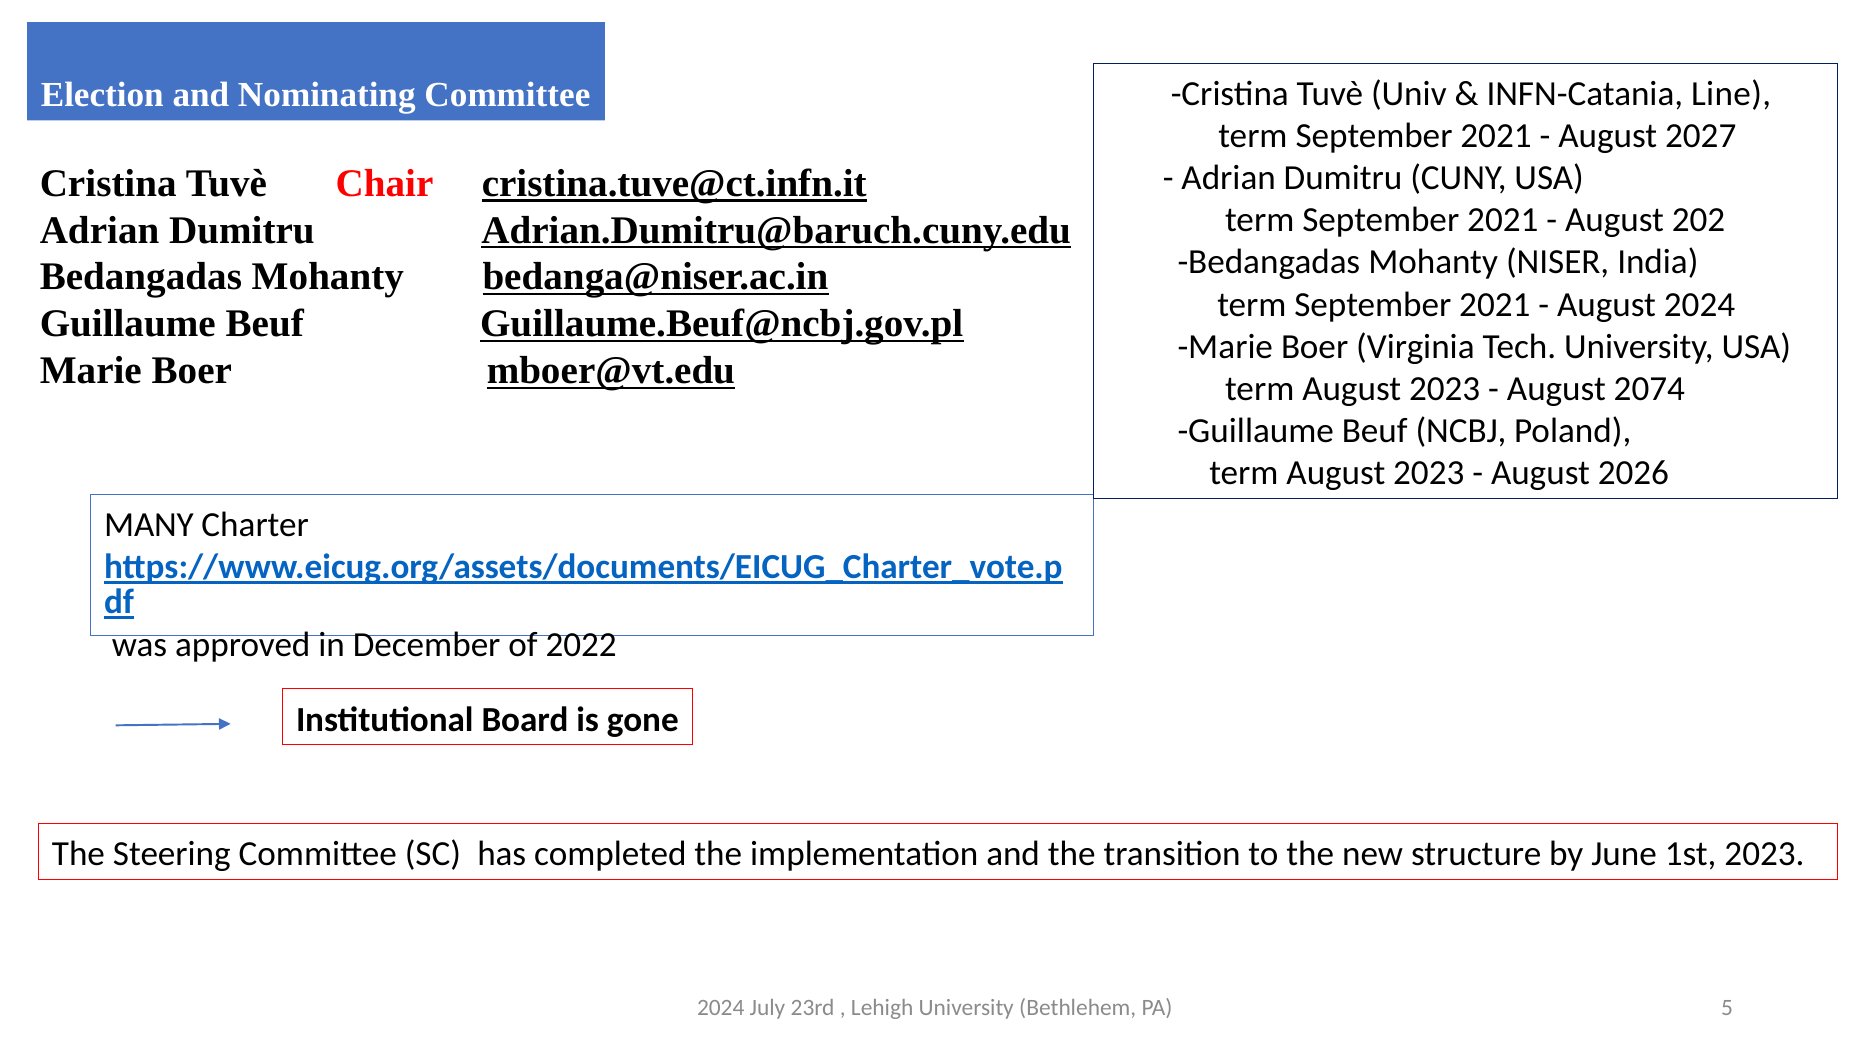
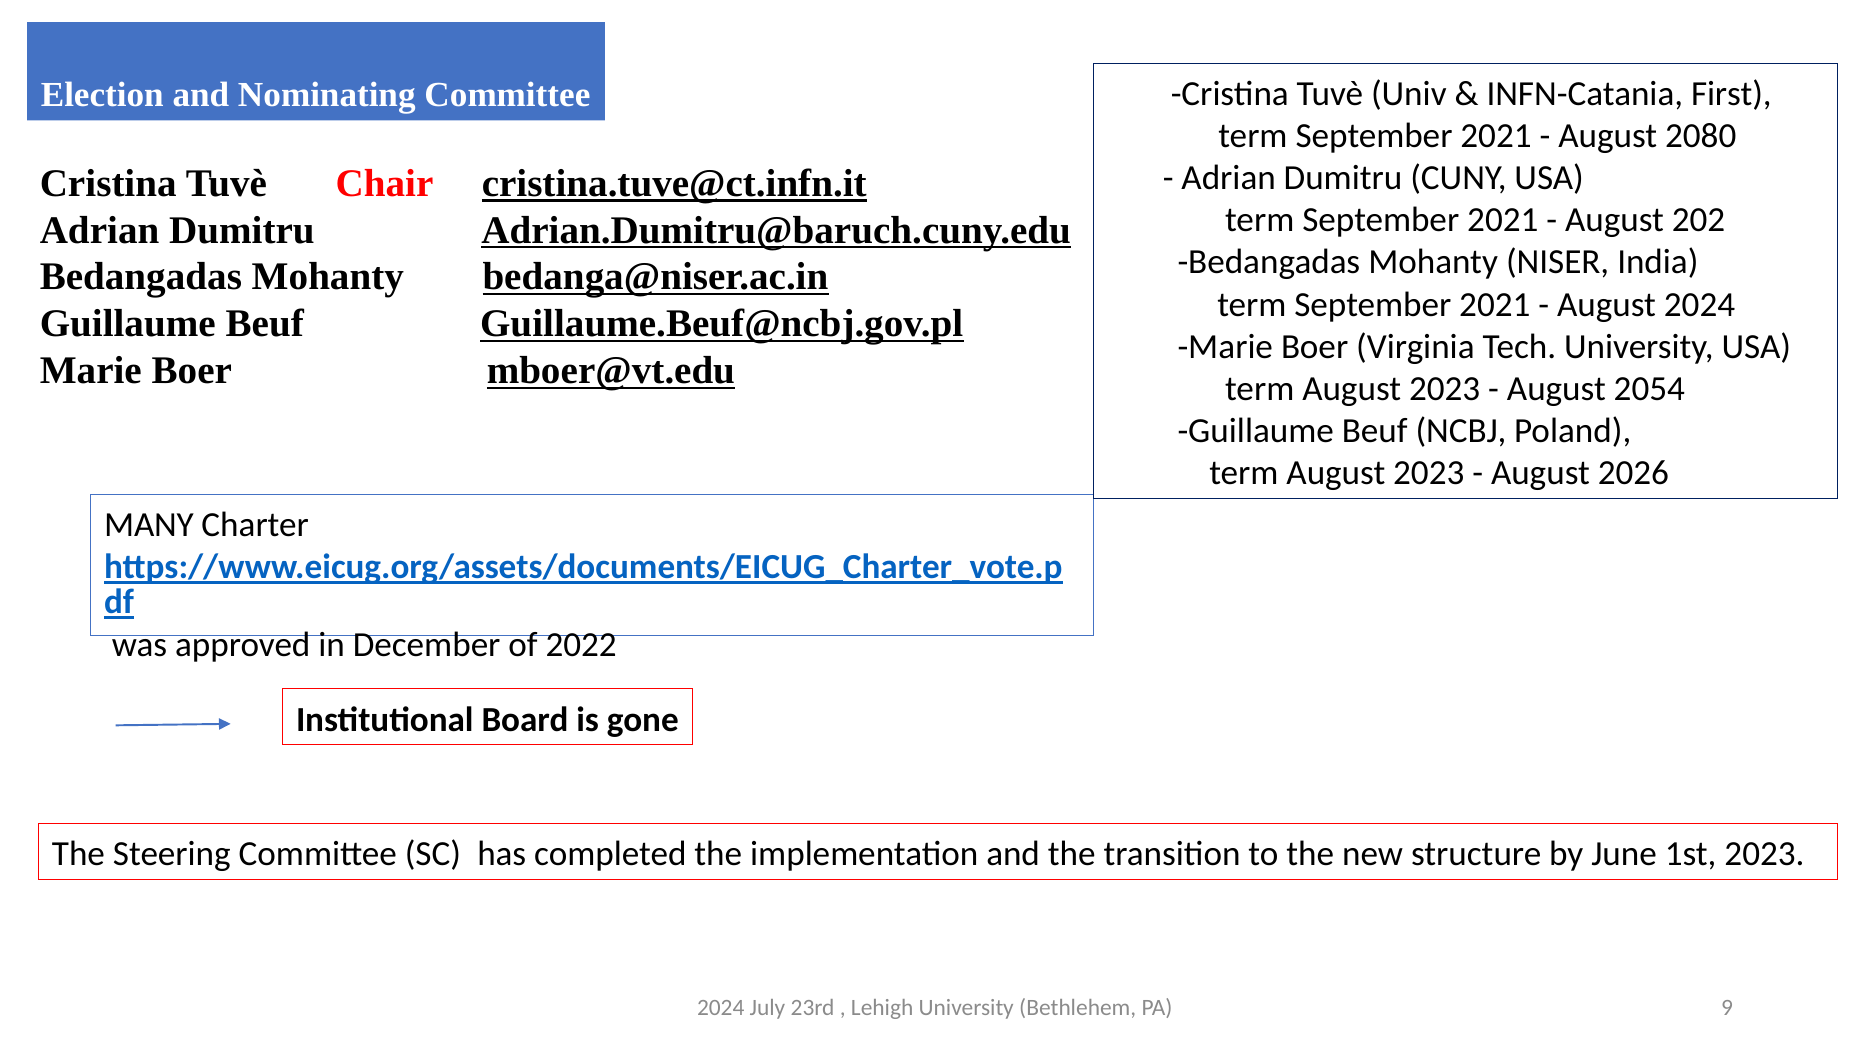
Line: Line -> First (1731, 94)
2027: 2027 -> 2080 (1701, 136)
2074: 2074 -> 2054 (1649, 389)
5: 5 -> 9 (1727, 1008)
